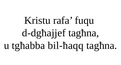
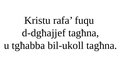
bil-ħaqq: bil-ħaqq -> bil-ukoll (66, 46)
